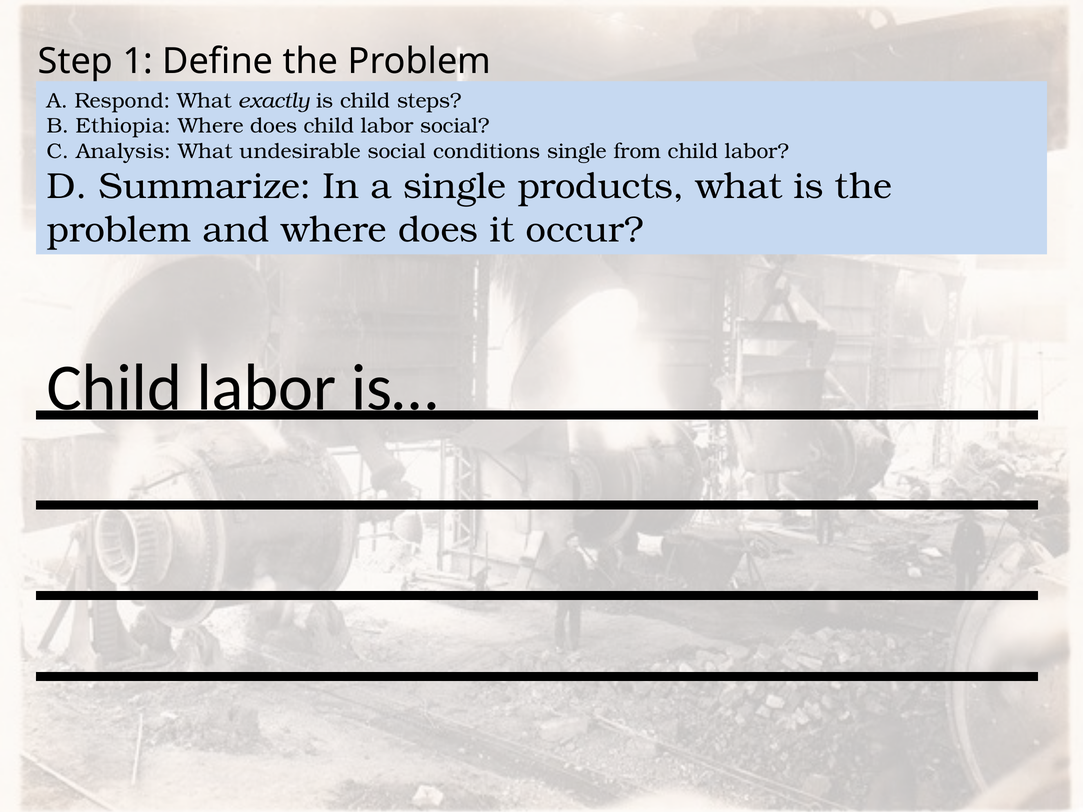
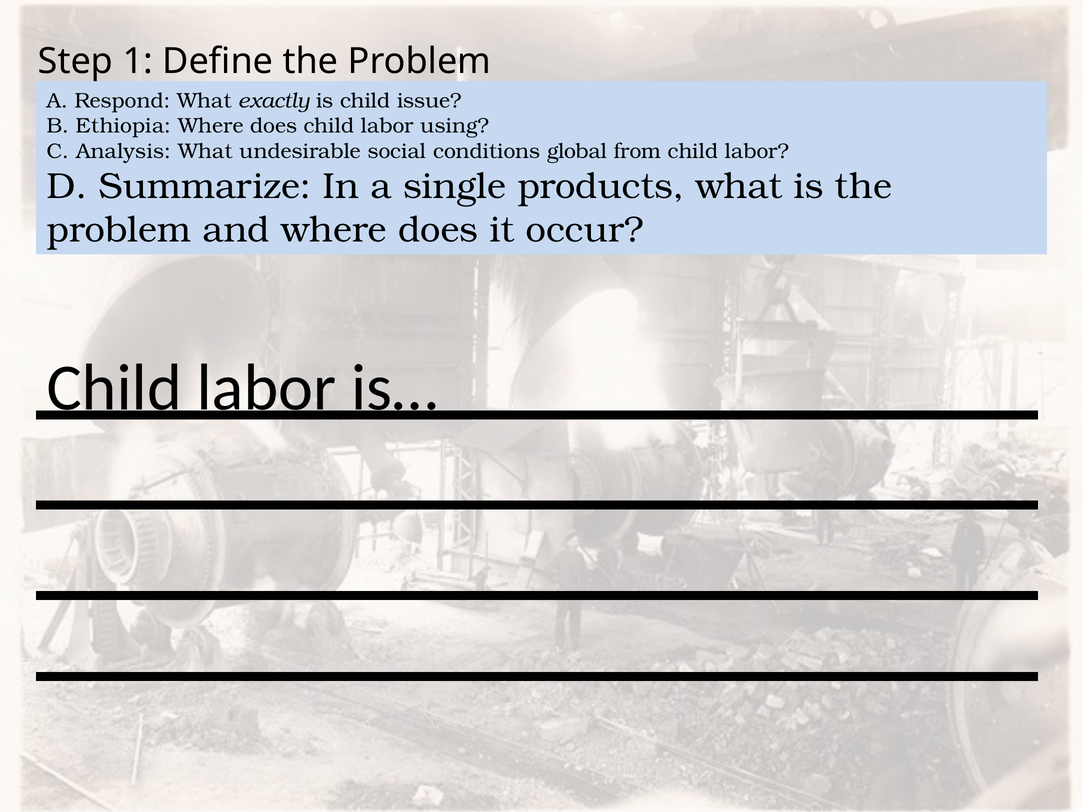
steps: steps -> issue (429, 101)
labor social: social -> using (455, 126)
conditions single: single -> global (577, 151)
